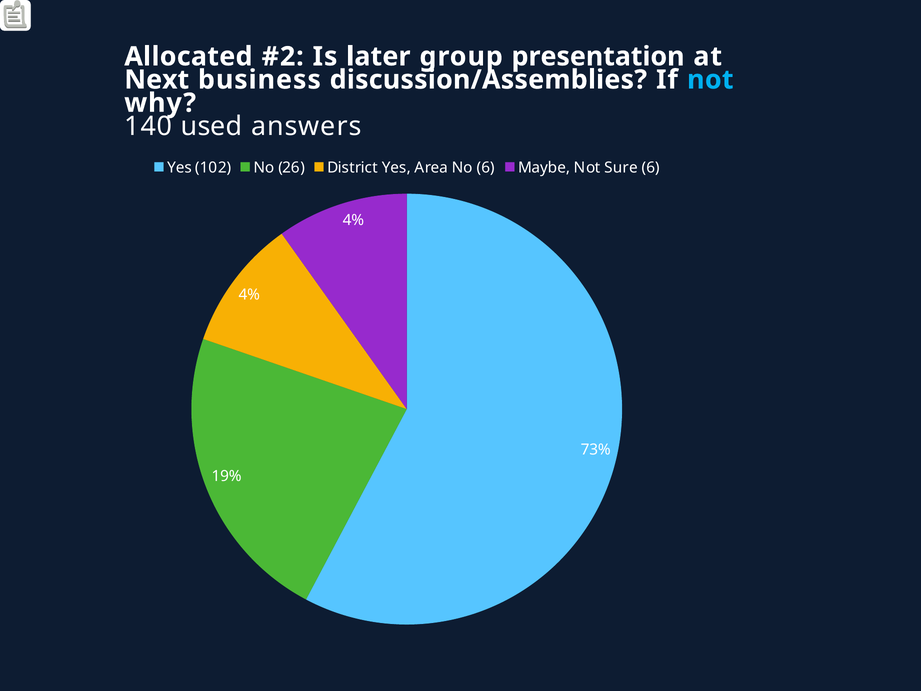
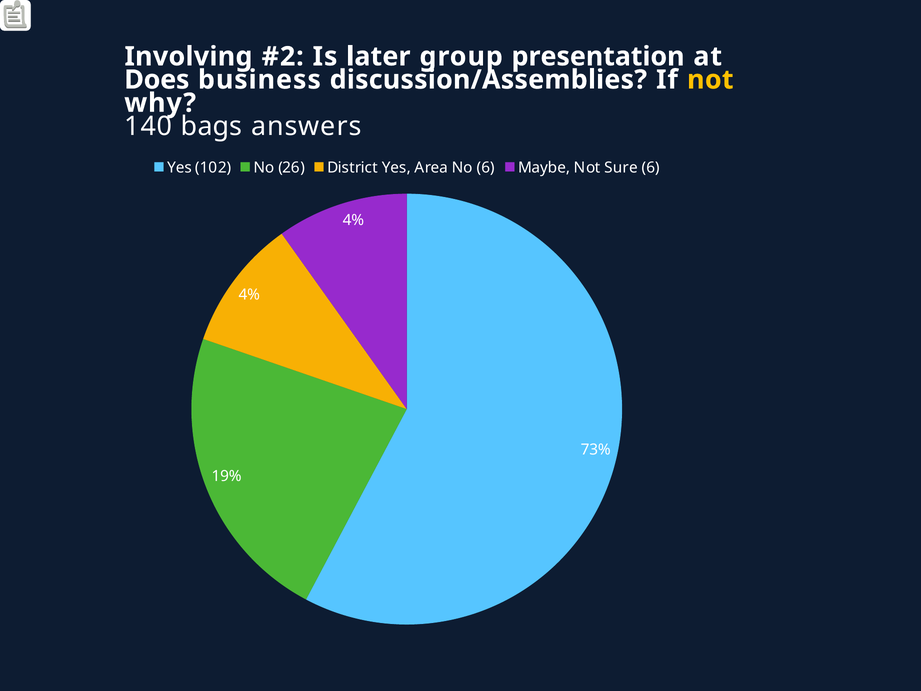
Allocated: Allocated -> Involving (188, 57)
Next: Next -> Does (157, 80)
not colour: light blue -> yellow (710, 80)
used: used -> bags (212, 126)
